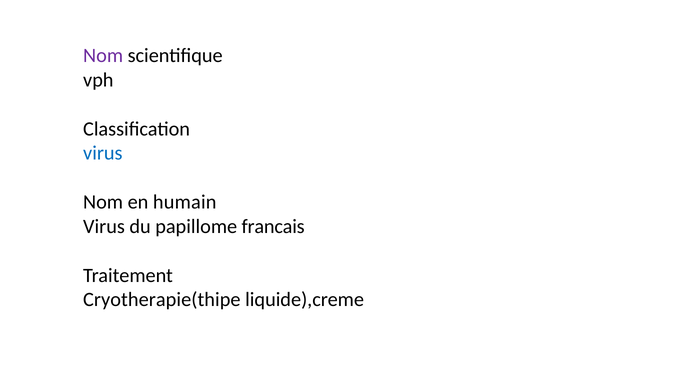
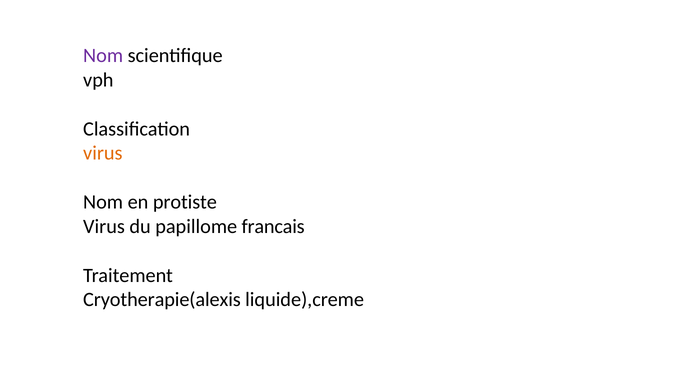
virus colour: blue -> orange (103, 153)
humain: humain -> protiste (185, 202)
Cryotherapie(thipe: Cryotherapie(thipe -> Cryotherapie(alexis (162, 299)
